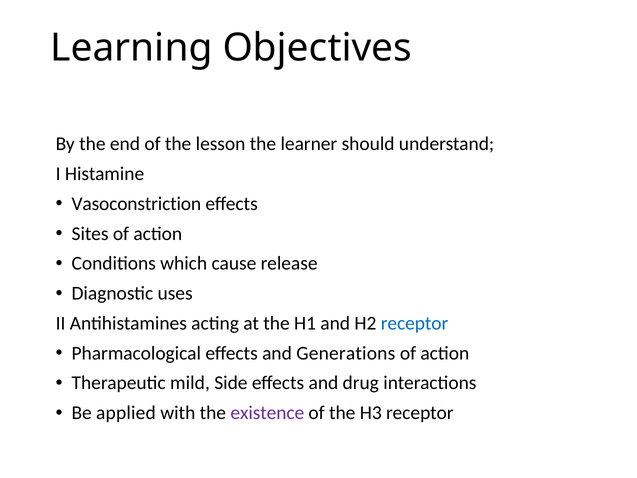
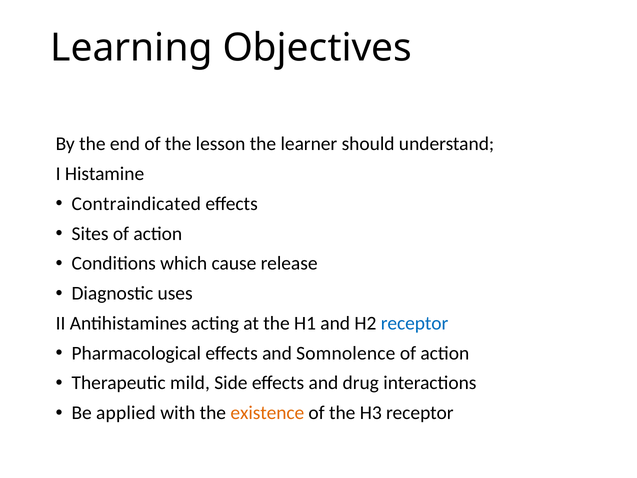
Vasoconstriction: Vasoconstriction -> Contraindicated (136, 204)
Generations: Generations -> Somnolence (346, 353)
existence colour: purple -> orange (267, 413)
